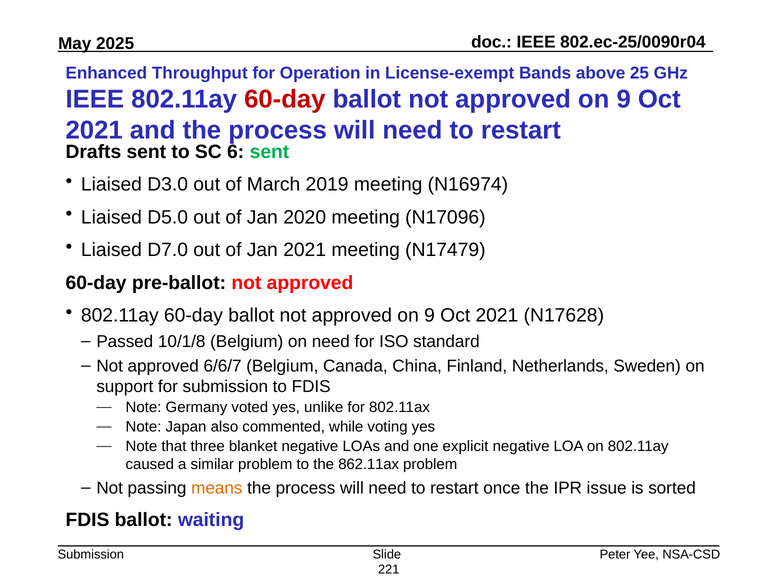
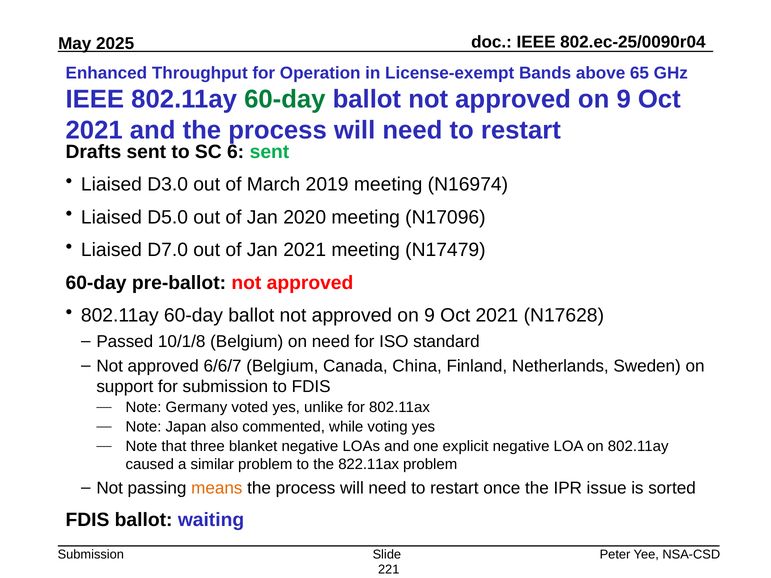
25: 25 -> 65 (639, 73)
60-day colour: red -> green (285, 99)
862.11ax: 862.11ax -> 822.11ax (369, 465)
